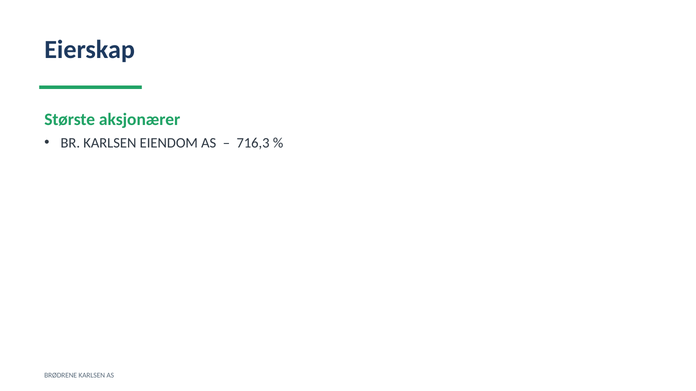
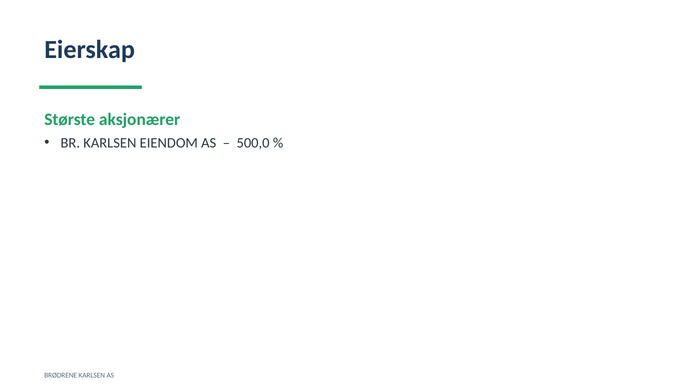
716,3: 716,3 -> 500,0 (253, 143)
